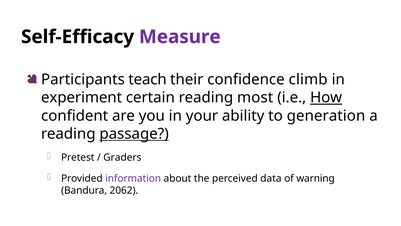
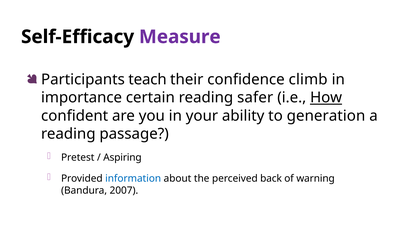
experiment: experiment -> importance (82, 97)
most: most -> safer (255, 97)
passage underline: present -> none (134, 134)
Graders: Graders -> Aspiring (122, 157)
information colour: purple -> blue (133, 178)
data: data -> back (271, 178)
2062: 2062 -> 2007 (124, 190)
